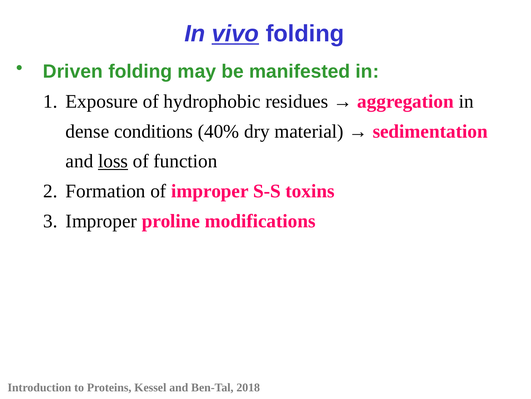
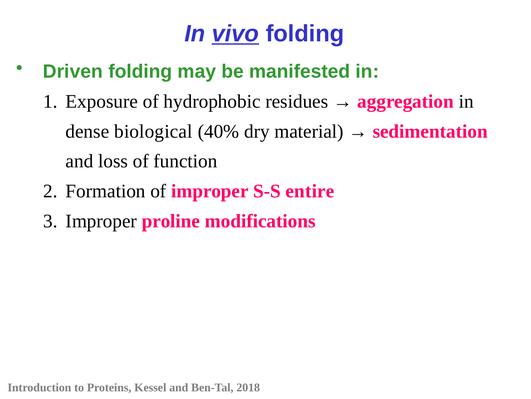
conditions: conditions -> biological (153, 131)
loss underline: present -> none (113, 161)
toxins: toxins -> entire (310, 191)
